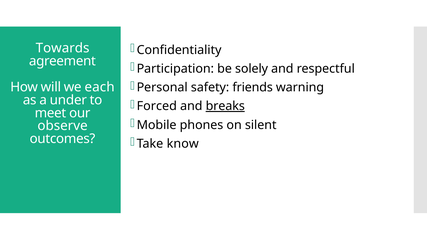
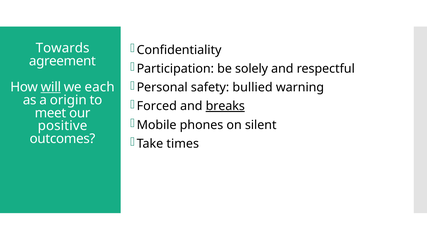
friends: friends -> bullied (253, 87)
will underline: none -> present (51, 87)
under: under -> origin (68, 100)
observe: observe -> positive (62, 126)
know: know -> times (183, 144)
